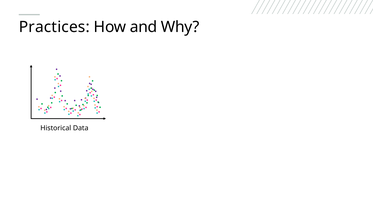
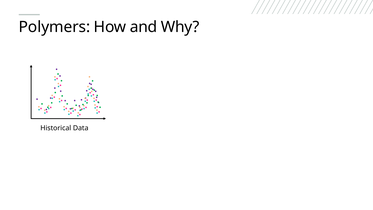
Practices: Practices -> Polymers (54, 27)
